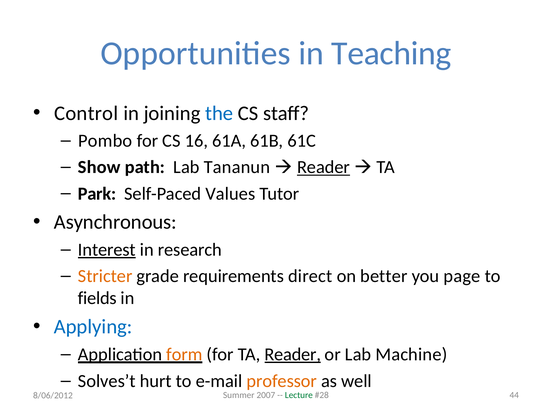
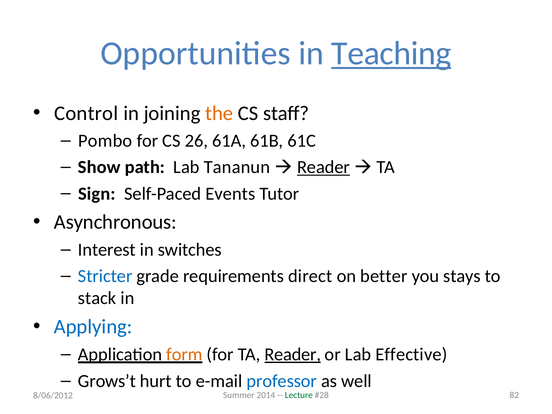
Teaching underline: none -> present (391, 53)
the colour: blue -> orange (219, 113)
16: 16 -> 26 (196, 141)
Park: Park -> Sign (97, 194)
Values: Values -> Events (230, 194)
Interest underline: present -> none (107, 250)
research: research -> switches (190, 250)
Stricter colour: orange -> blue (105, 276)
page: page -> stays (462, 276)
fields: fields -> stack (97, 298)
Machine: Machine -> Effective (411, 354)
Solves’t: Solves’t -> Grows’t (107, 381)
professor colour: orange -> blue (282, 381)
2007: 2007 -> 2014 (266, 395)
44: 44 -> 82 (514, 395)
